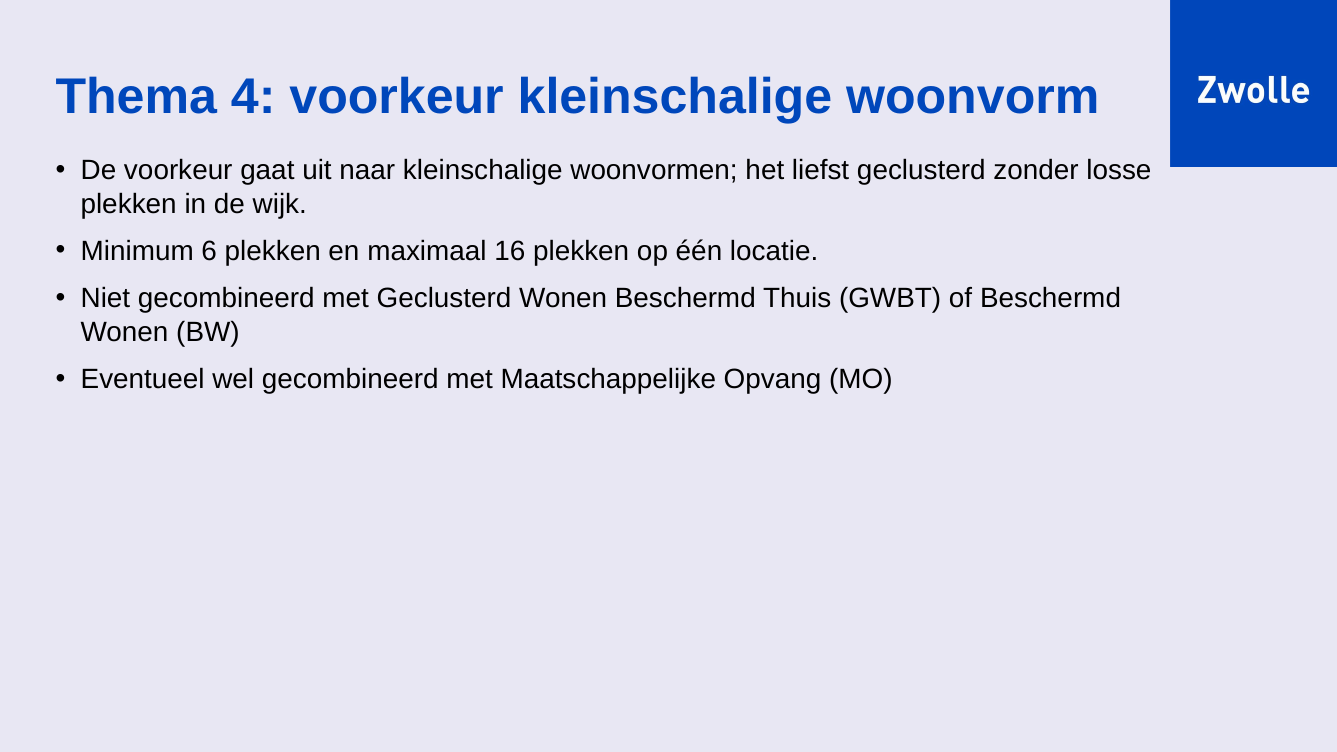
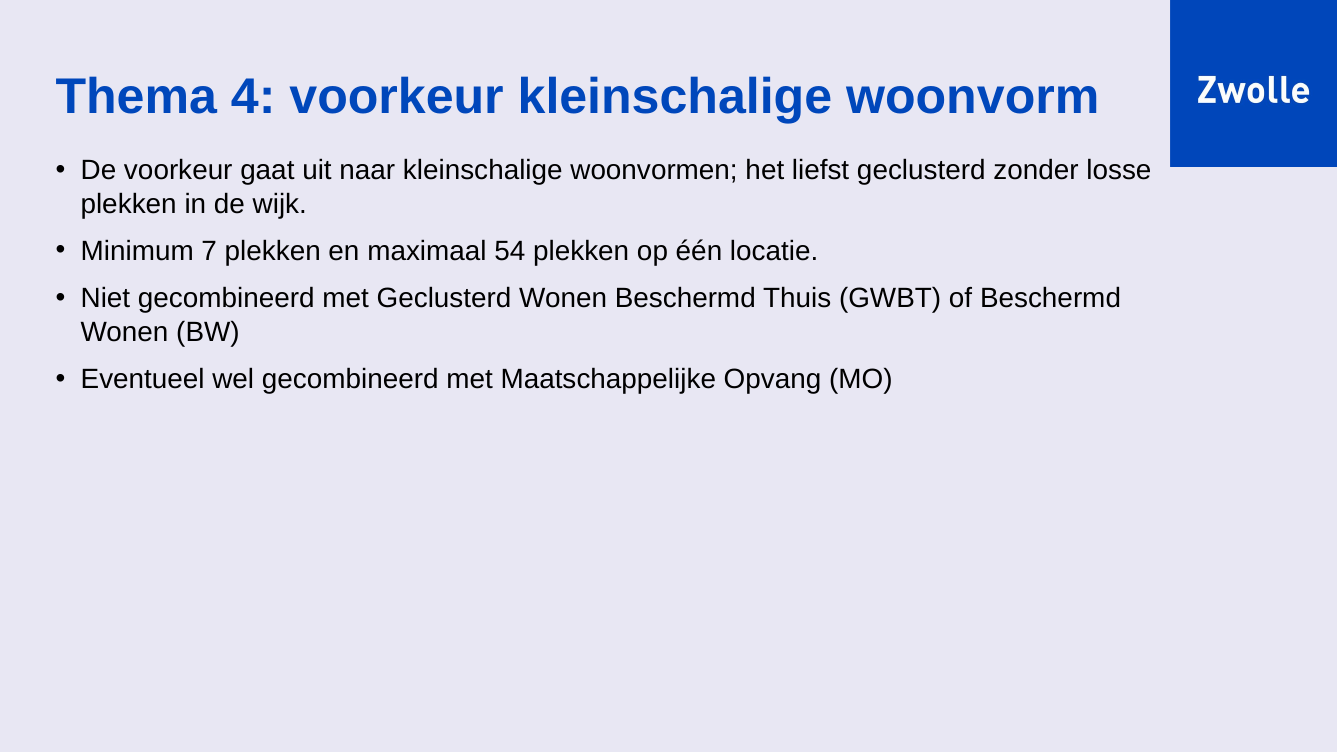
6: 6 -> 7 (209, 251)
16: 16 -> 54 (510, 251)
